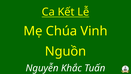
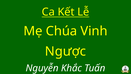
Nguồn: Nguồn -> Ngược (65, 51)
